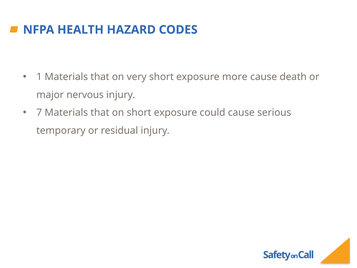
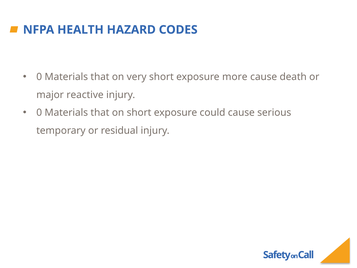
1: 1 -> 0 (39, 77)
nervous: nervous -> reactive (85, 95)
7: 7 -> 0 (39, 113)
